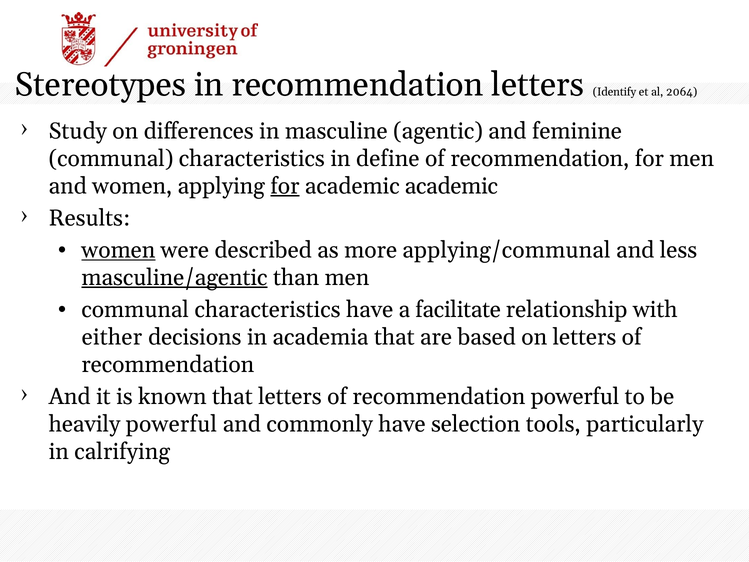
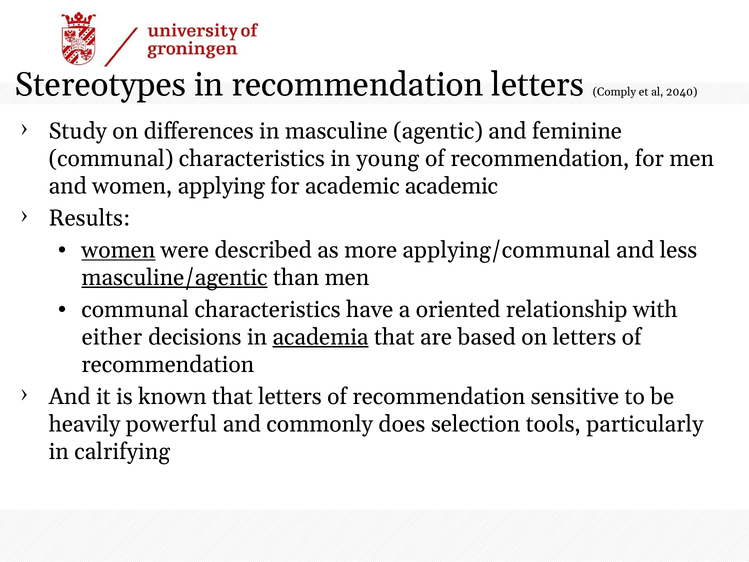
Identify: Identify -> Comply (614, 92)
2064: 2064 -> 2040 (682, 92)
define: define -> young (388, 158)
for underline: present -> none (285, 186)
facilitate: facilitate -> oriented (458, 309)
academia underline: none -> present (321, 337)
recommendation powerful: powerful -> sensitive (575, 396)
commonly have: have -> does (402, 424)
